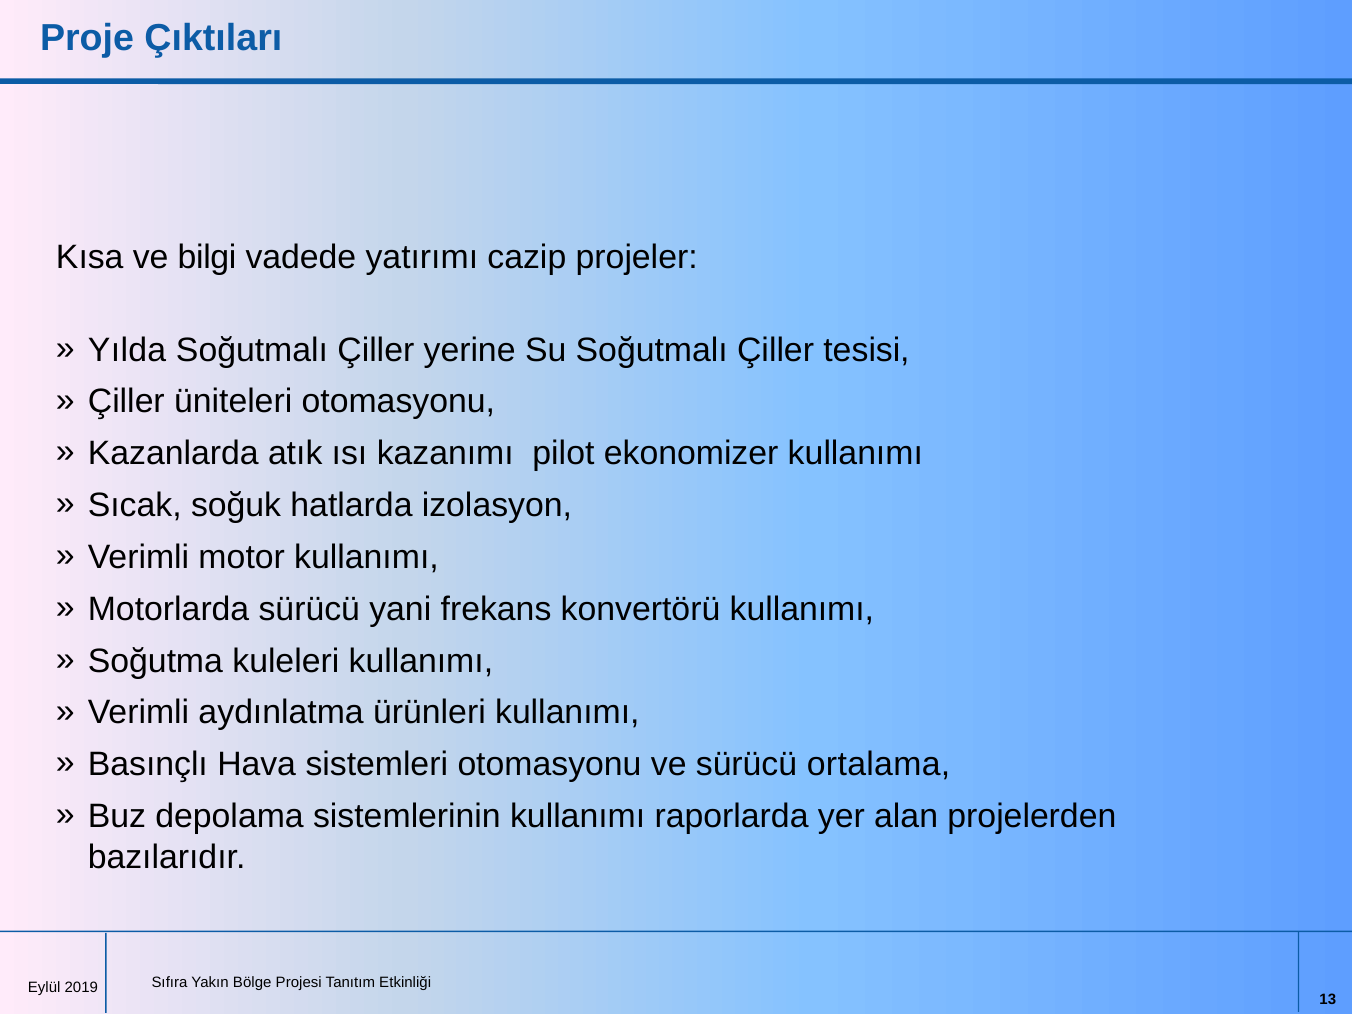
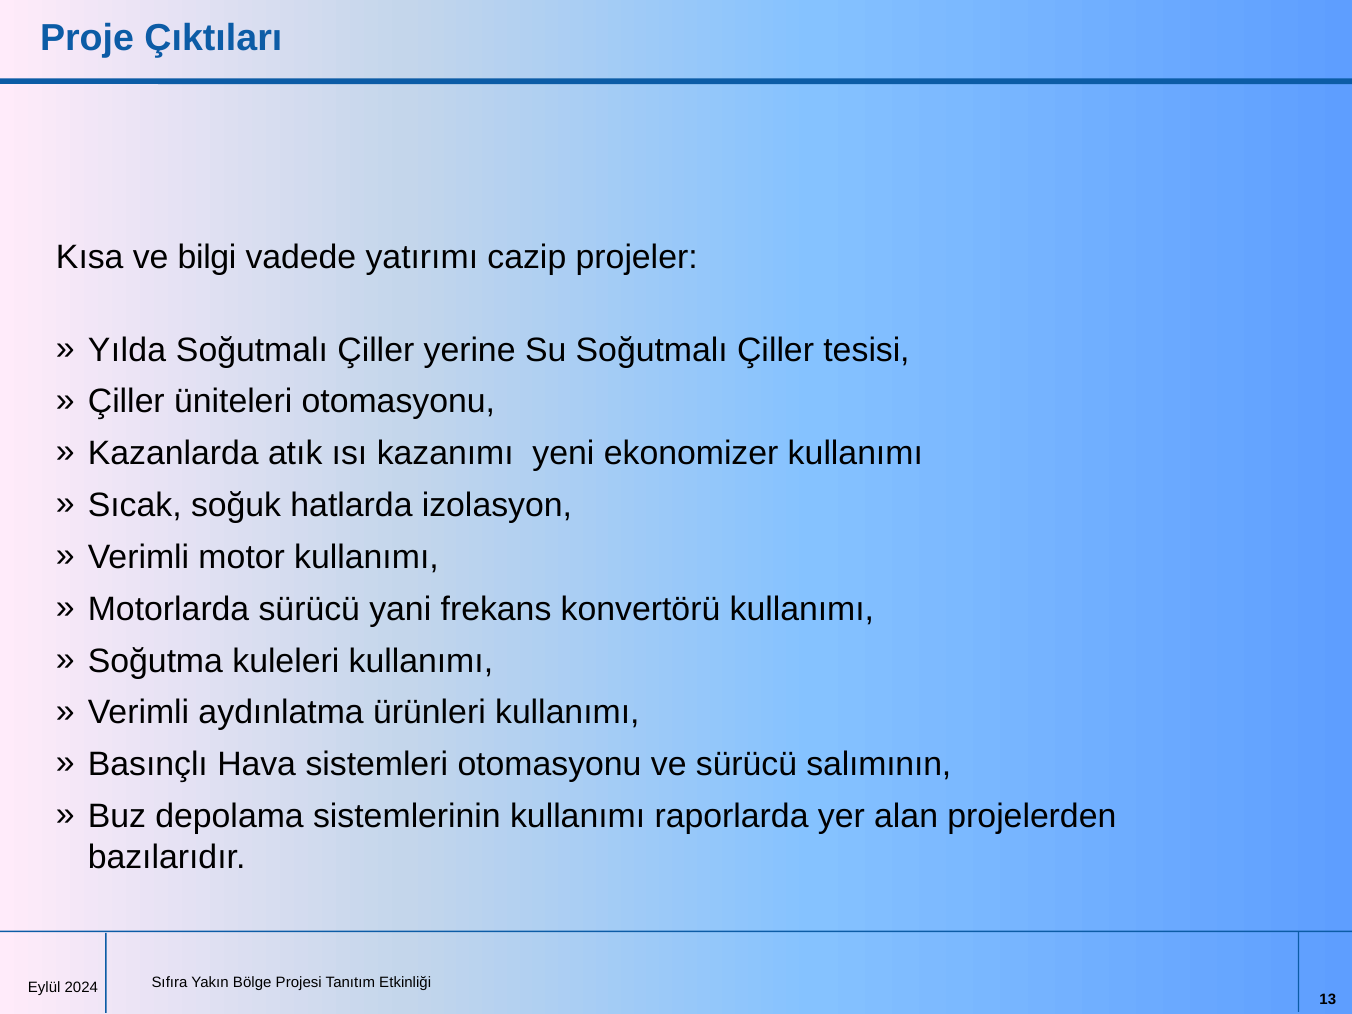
pilot: pilot -> yeni (563, 454)
ortalama: ortalama -> salımının (879, 765)
2019: 2019 -> 2024 (81, 987)
